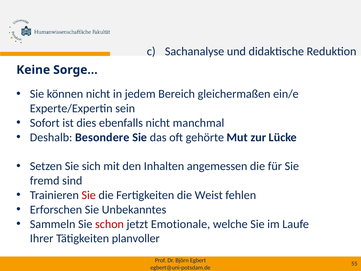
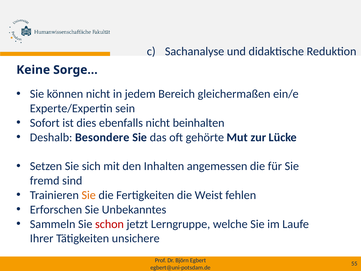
manchmal: manchmal -> beinhalten (199, 123)
Sie colour: red -> orange (89, 195)
Emotionale: Emotionale -> Lerngruppe (181, 224)
planvoller: planvoller -> unsichere (136, 238)
